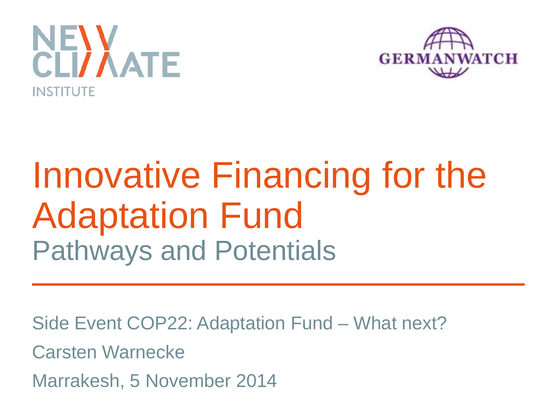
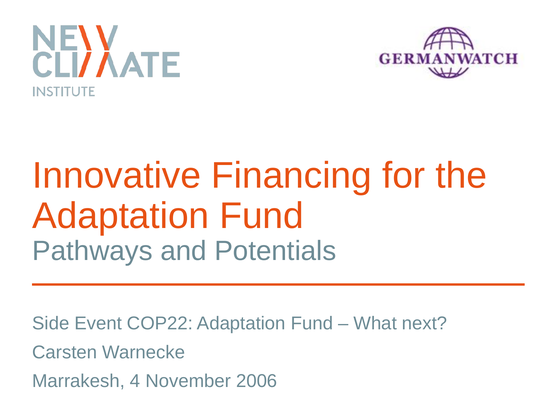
5: 5 -> 4 (135, 381)
2014: 2014 -> 2006 (257, 381)
